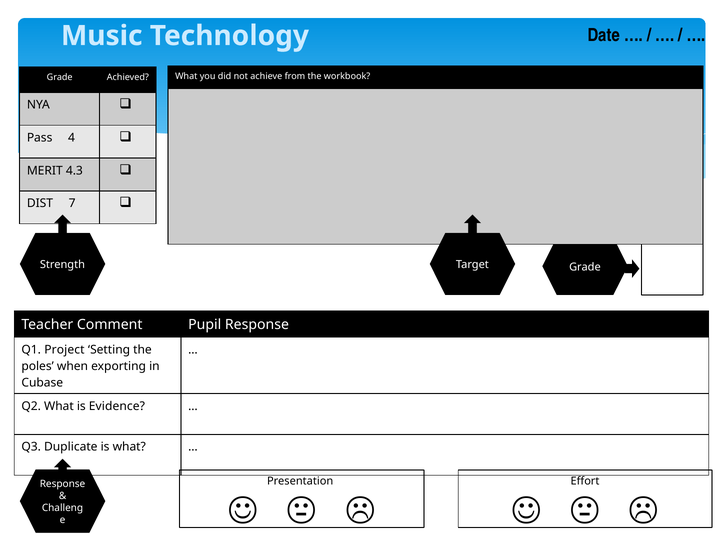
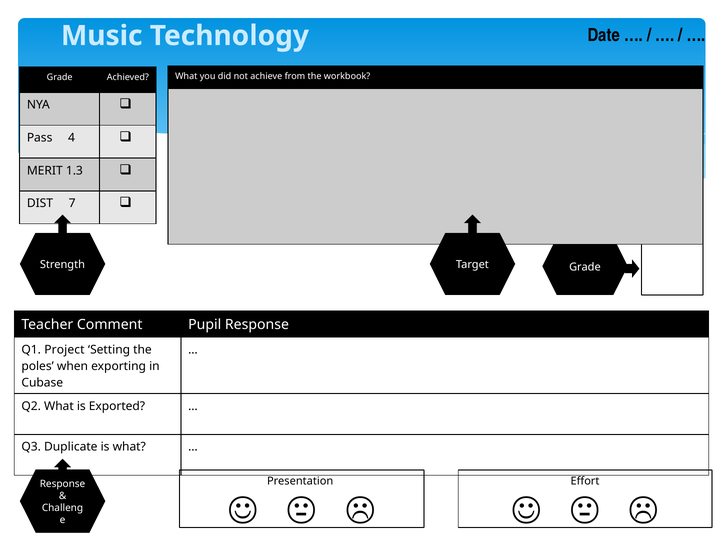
4.3: 4.3 -> 1.3 (74, 171)
Evidence: Evidence -> Exported (117, 406)
